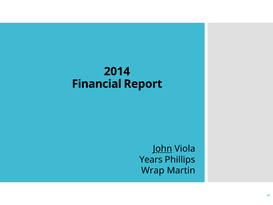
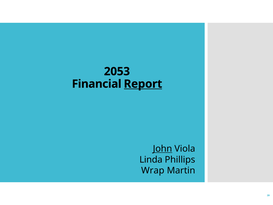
2014: 2014 -> 2053 (117, 71)
Report underline: none -> present (143, 84)
Years: Years -> Linda (151, 159)
